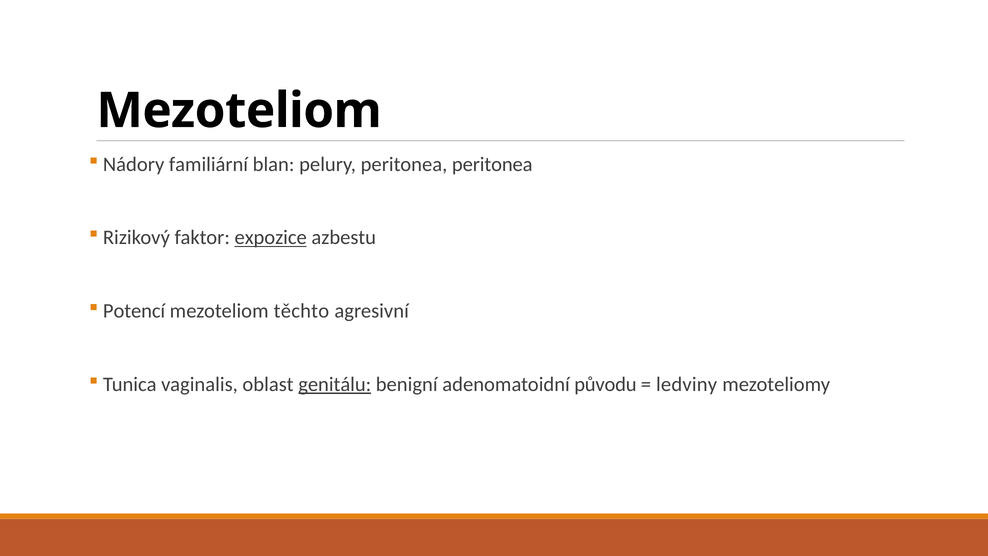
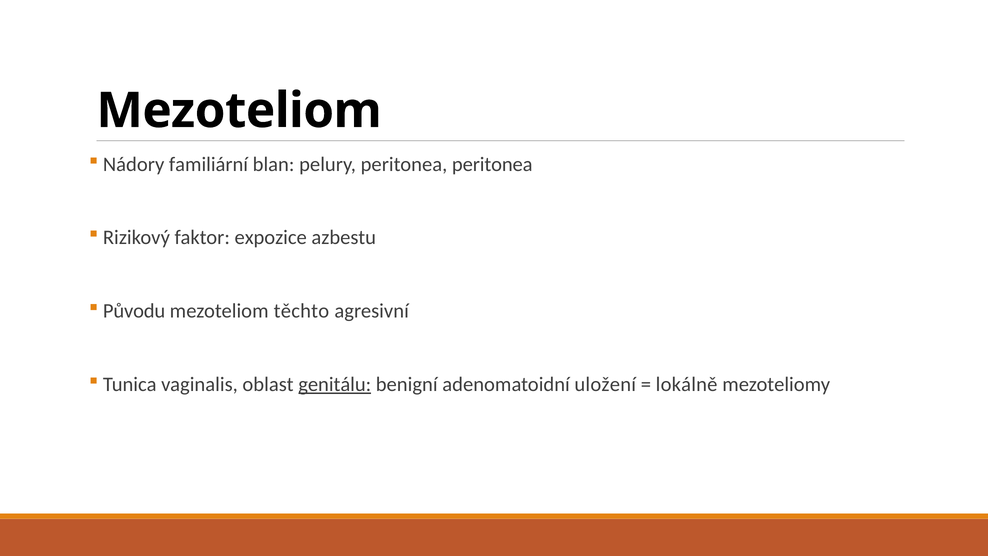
expozice underline: present -> none (271, 238)
Potencí: Potencí -> Původu (134, 311)
původu: původu -> uložení (605, 384)
ledviny: ledviny -> lokálně (687, 384)
